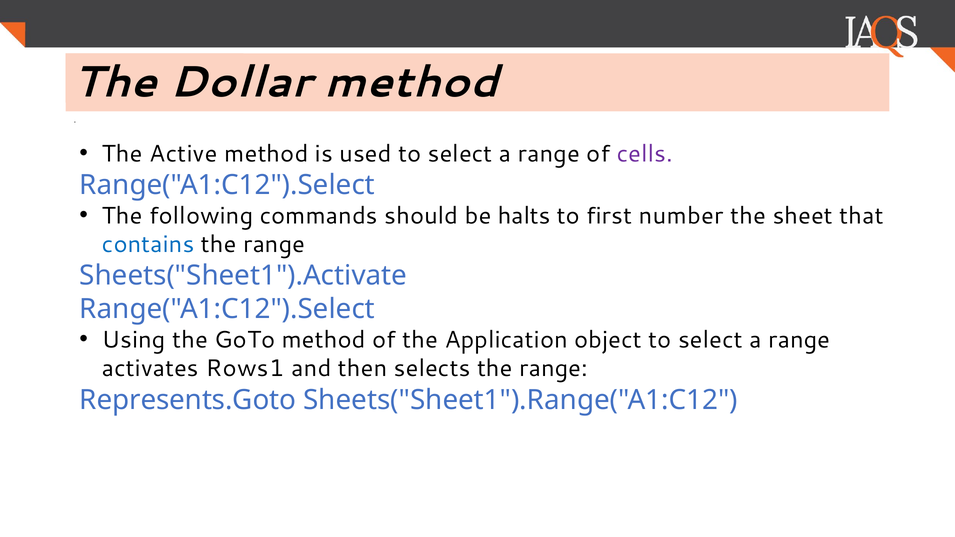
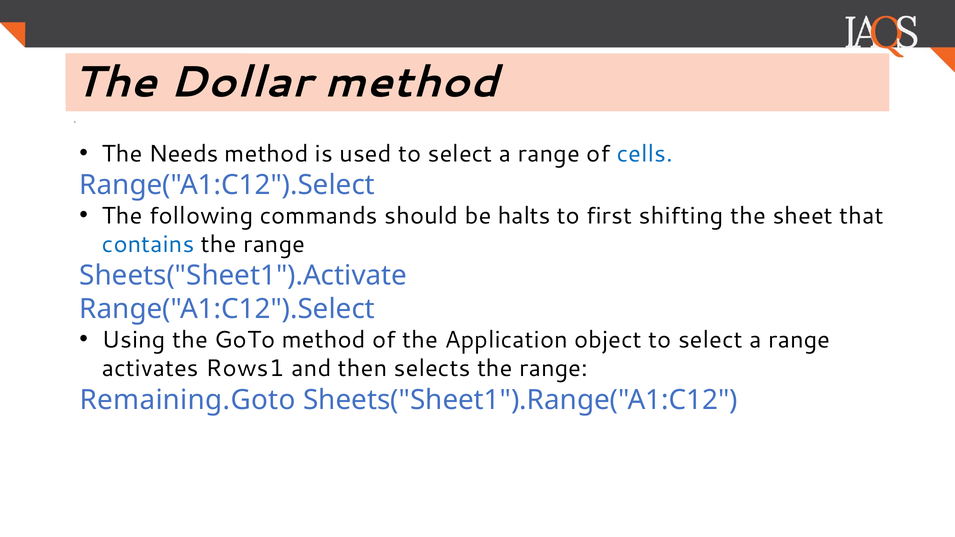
Active: Active -> Needs (184, 154)
cells colour: purple -> blue (645, 154)
number: number -> shifting (681, 216)
Represents.Goto: Represents.Goto -> Remaining.Goto (188, 400)
